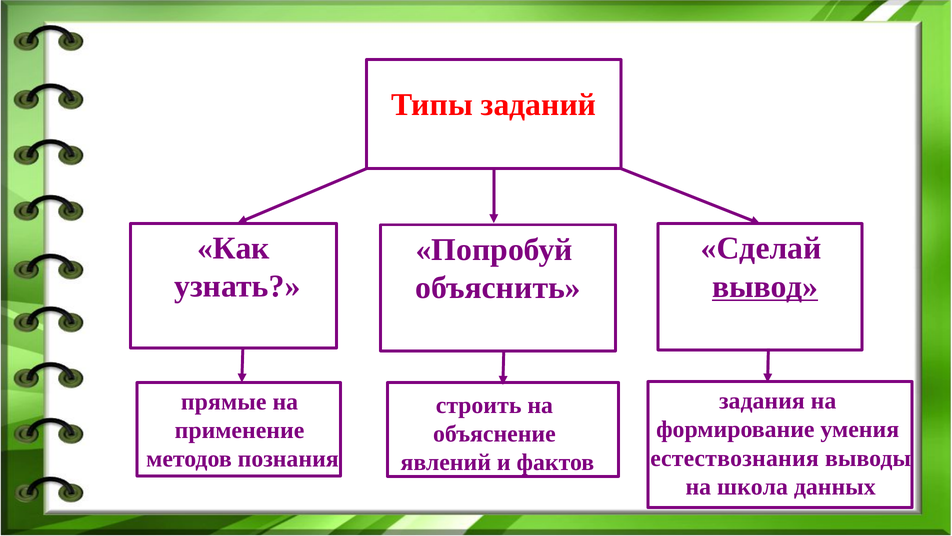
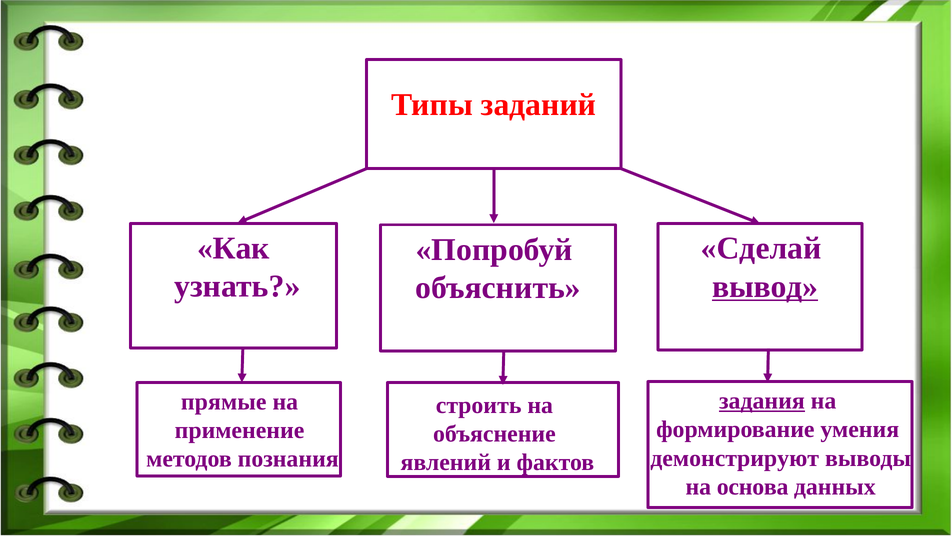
задания underline: none -> present (762, 401)
естествознания: естествознания -> демонстрируют (735, 458)
школа: школа -> основа (753, 486)
